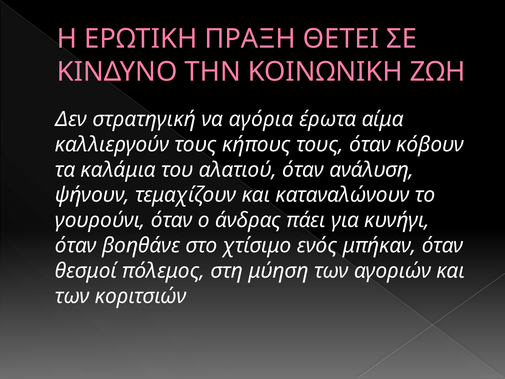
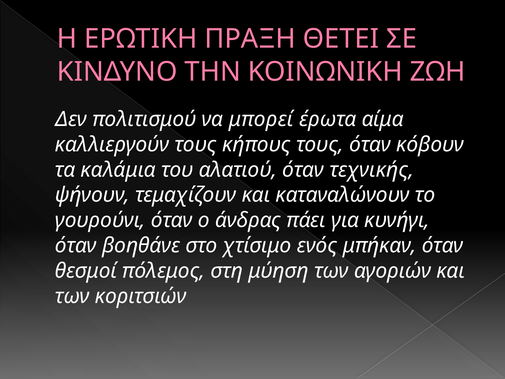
στρατηγική: στρατηγική -> πολιτισμού (144, 119)
αγόρια: αγόρια -> μπορεί (261, 119)
ανάλυση: ανάλυση -> τεχνικής (372, 170)
